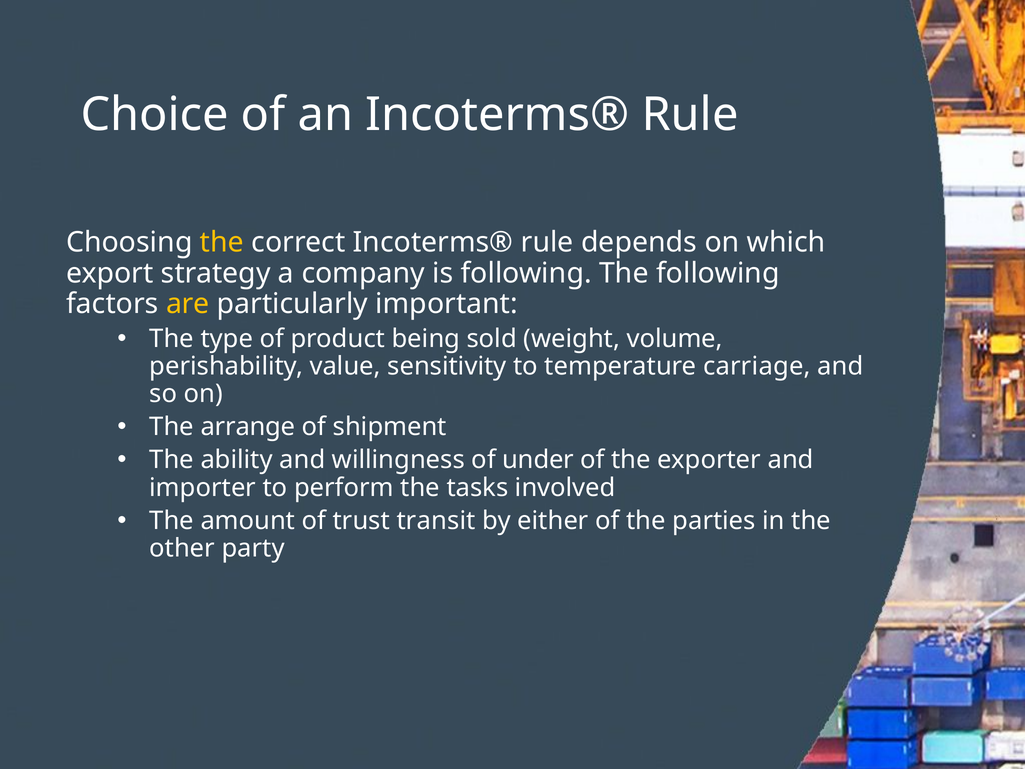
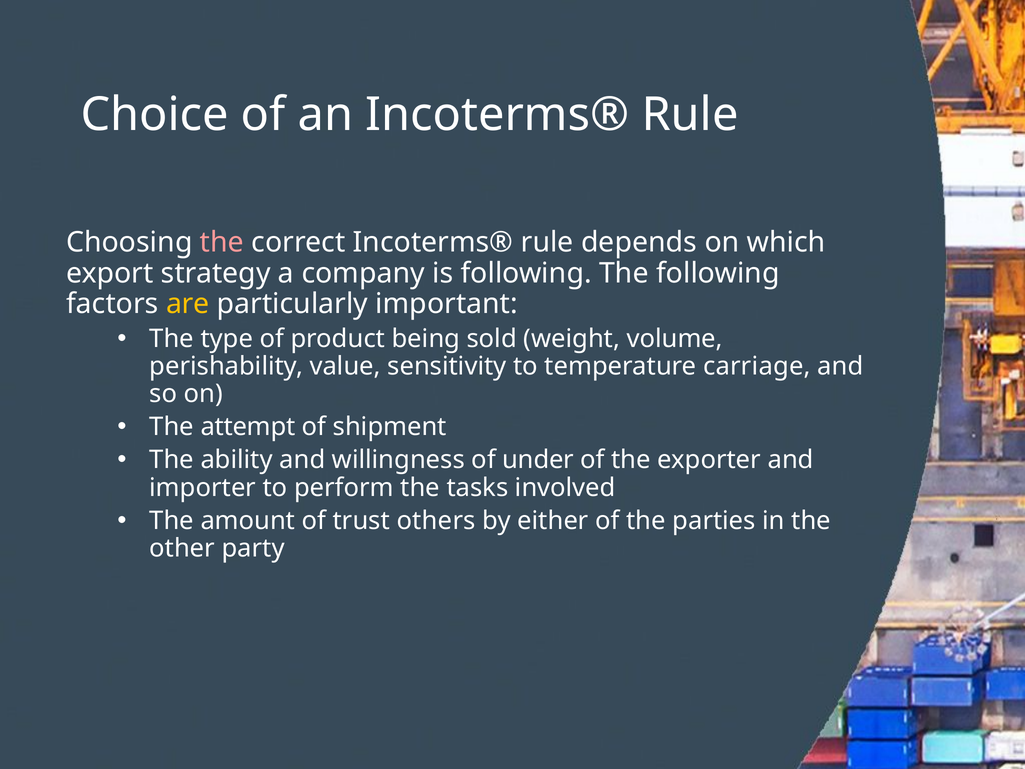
the colour: yellow -> pink (222, 242)
arrange: arrange -> attempt (248, 427)
transit: transit -> others (436, 521)
